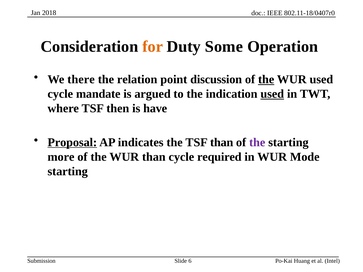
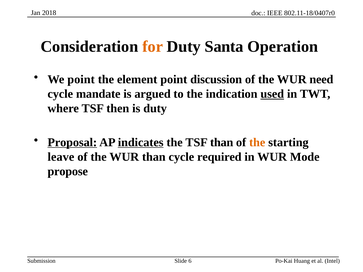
Some: Some -> Santa (224, 46)
We there: there -> point (81, 80)
relation: relation -> element (137, 80)
the underline: present -> none (266, 80)
WUR used: used -> need (321, 80)
is have: have -> duty (155, 109)
indicates underline: none -> present (141, 142)
the colour: purple -> orange (257, 142)
more: more -> leave (61, 157)
starting: starting -> propose (68, 171)
